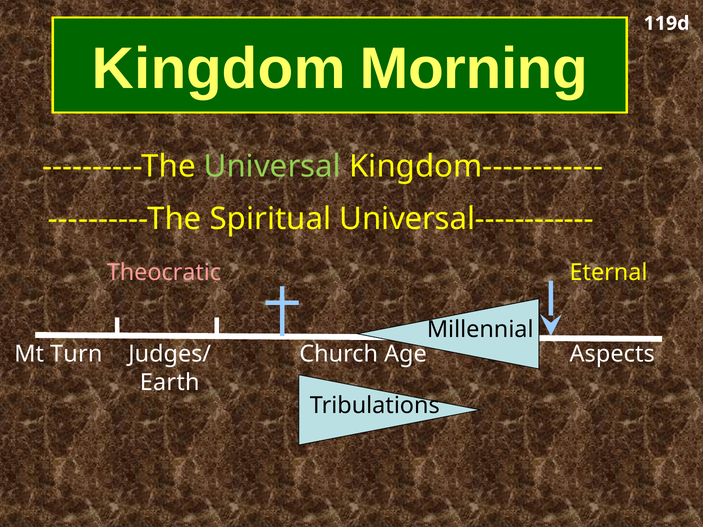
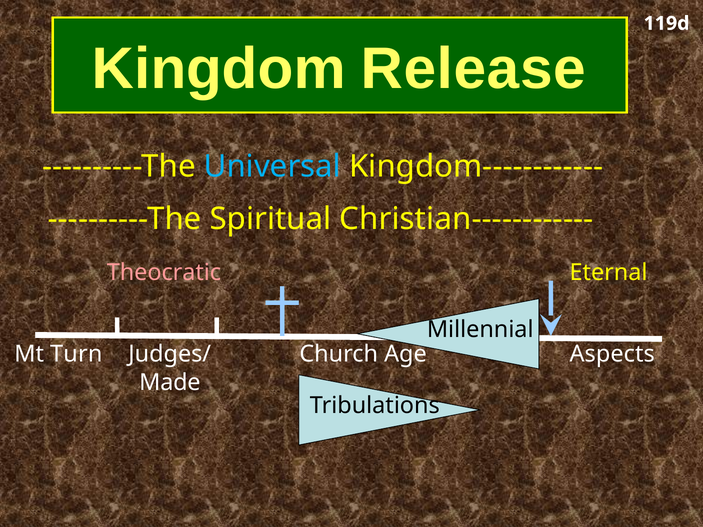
Morning: Morning -> Release (473, 69)
Universal colour: light green -> light blue (272, 166)
Universal------------: Universal------------ -> Christian------------ (466, 219)
Earth: Earth -> Made (170, 383)
